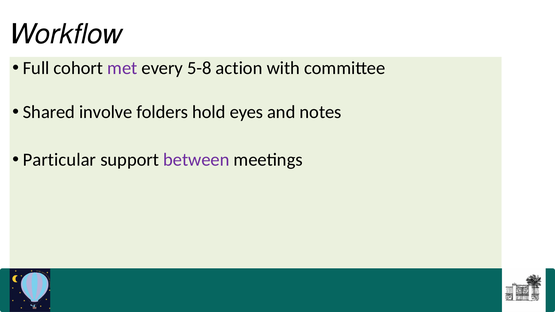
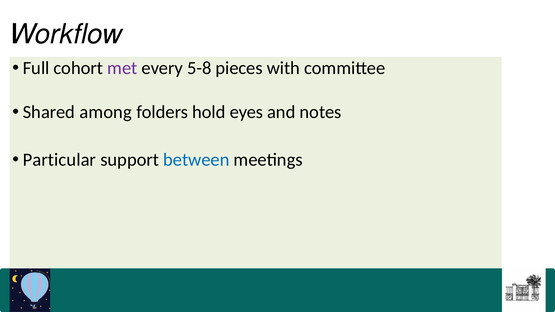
action: action -> pieces (239, 68)
involve: involve -> among (106, 112)
between colour: purple -> blue (196, 160)
